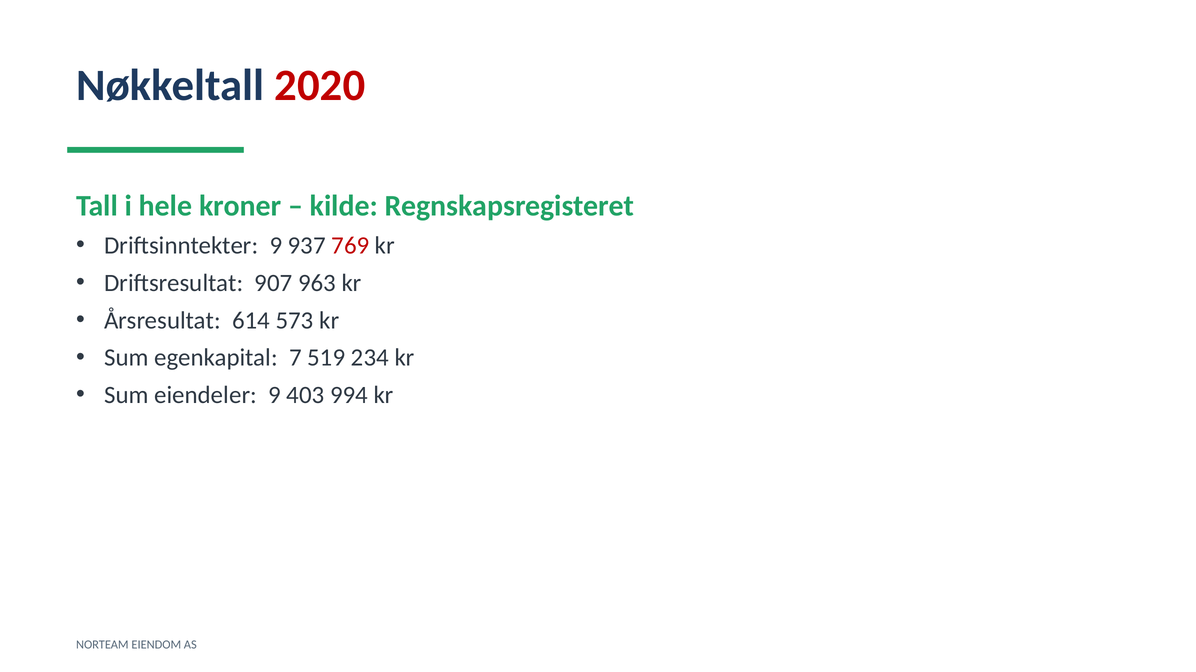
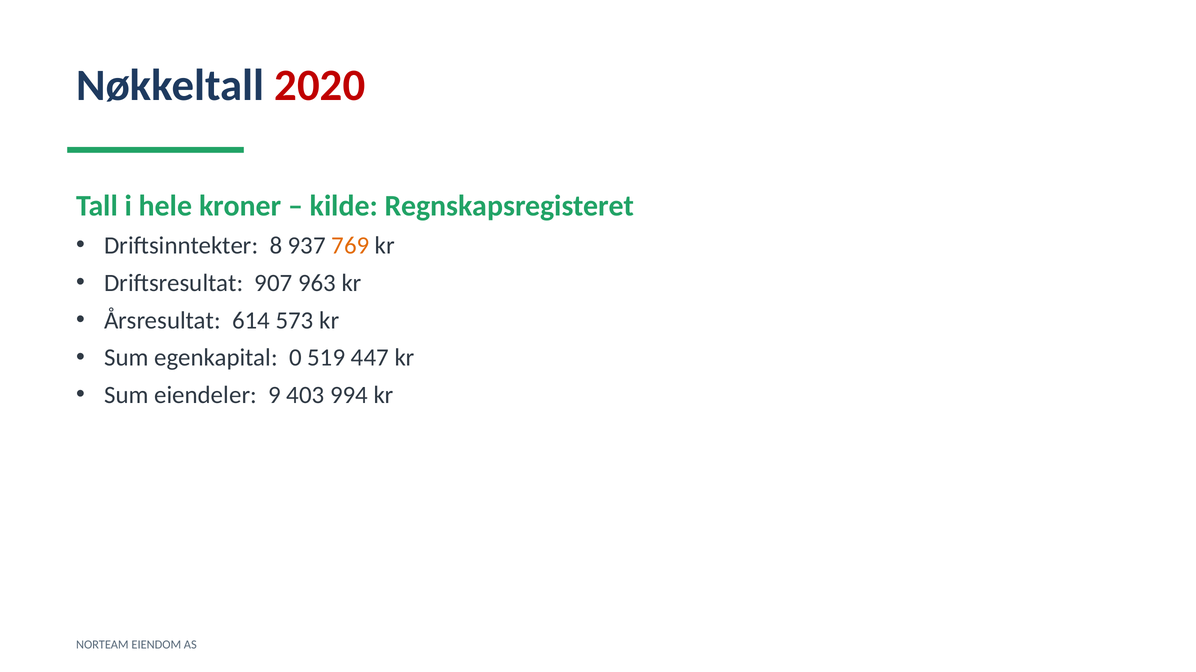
Driftsinntekter 9: 9 -> 8 (276, 246)
769 colour: red -> orange (350, 246)
7: 7 -> 0 (295, 358)
234: 234 -> 447 (370, 358)
